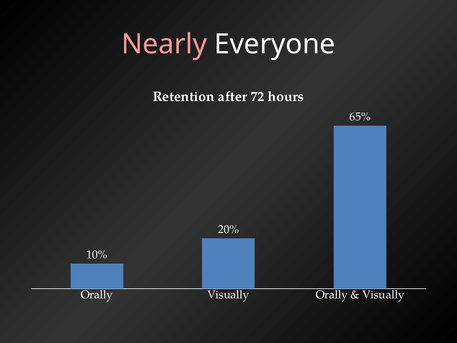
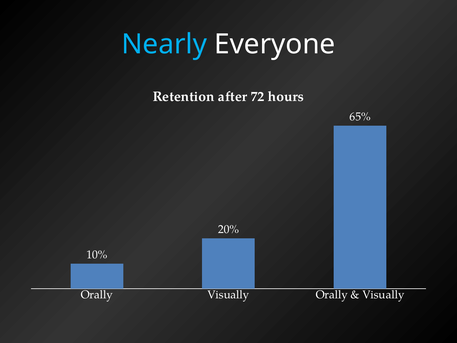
Nearly colour: pink -> light blue (164, 44)
